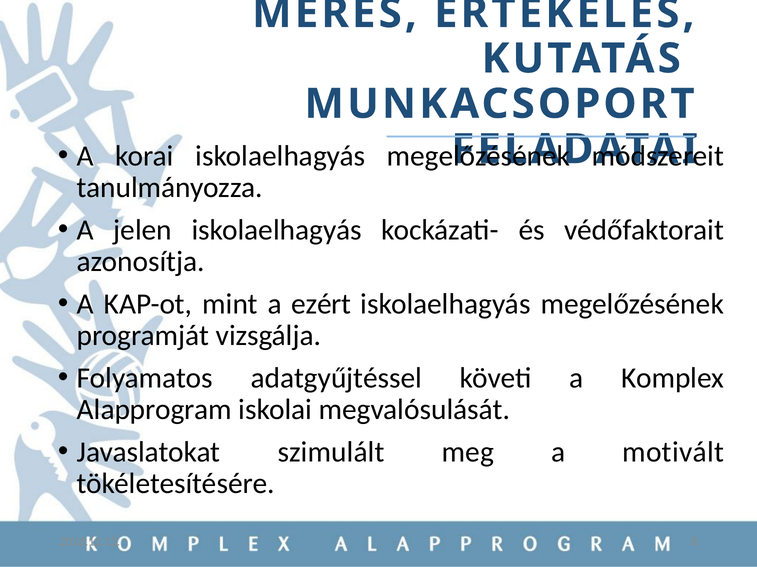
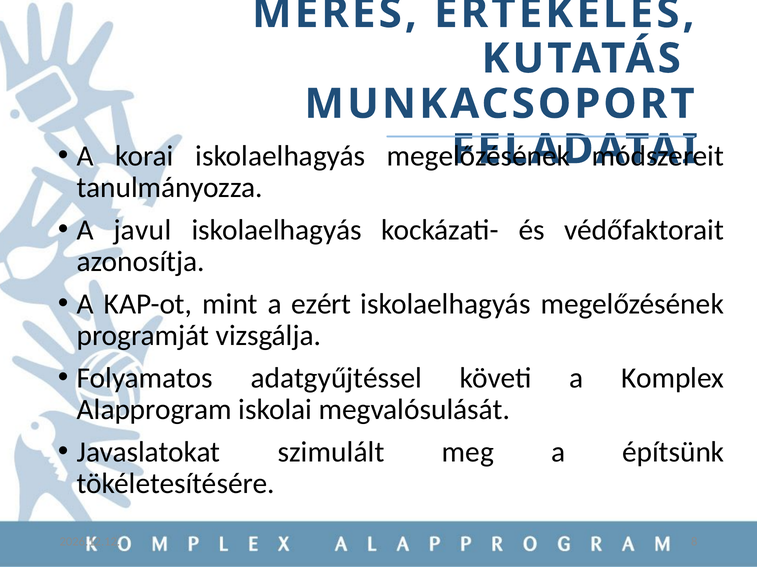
jelen: jelen -> javul (142, 230)
motivált: motivált -> építsünk (673, 452)
